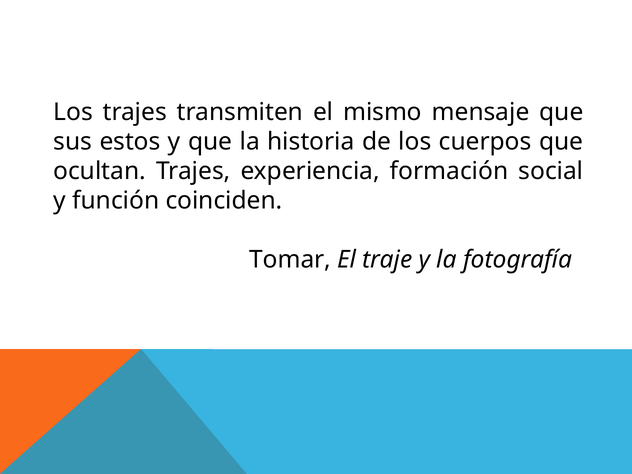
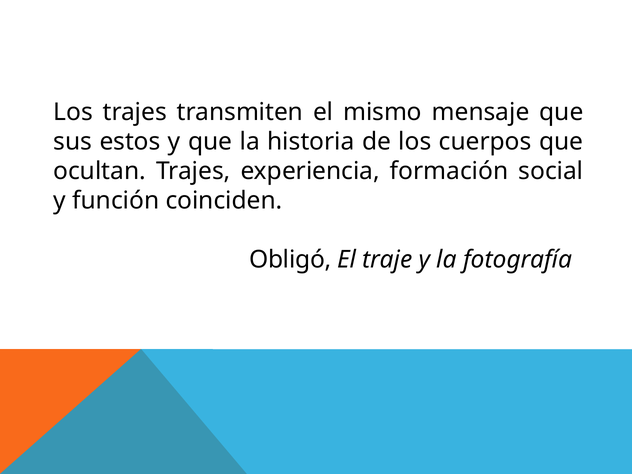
Tomar: Tomar -> Obligó (290, 260)
